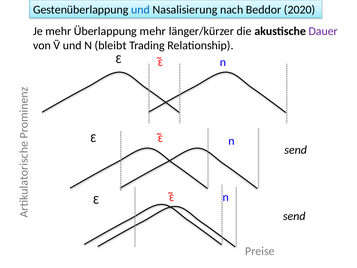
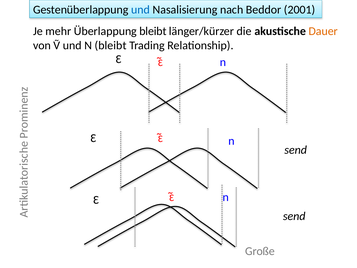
2020: 2020 -> 2001 (300, 10)
Überlappung mehr: mehr -> bleibt (153, 31)
Dauer colour: purple -> orange (323, 31)
Preise: Preise -> Große (260, 251)
